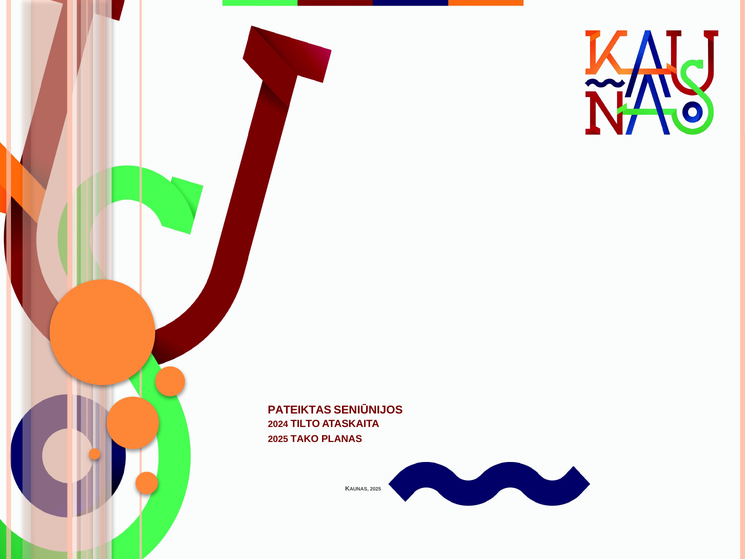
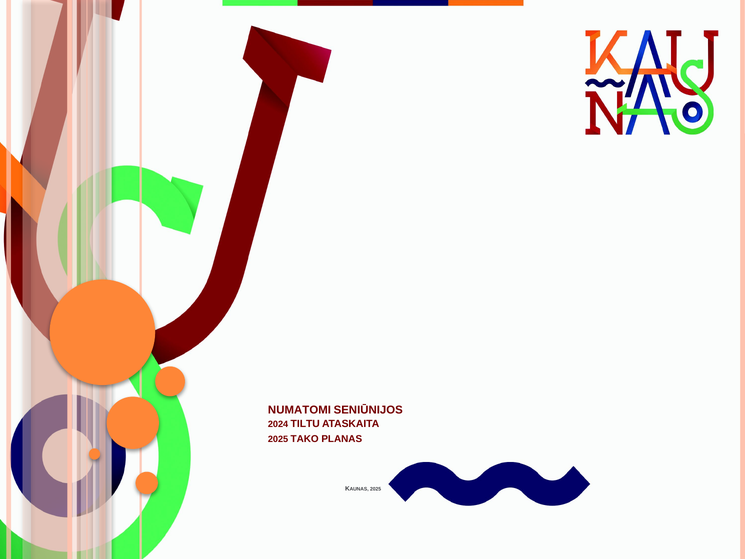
PATEIKTAS: PATEIKTAS -> NUMATOMI (299, 410)
TILTO: TILTO -> TILTU (305, 424)
